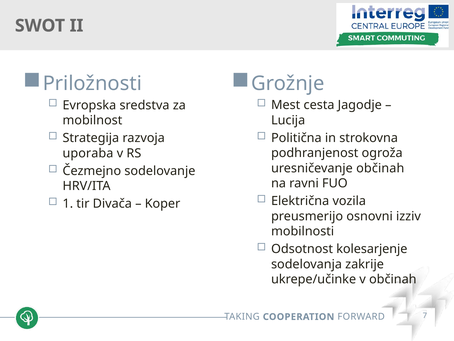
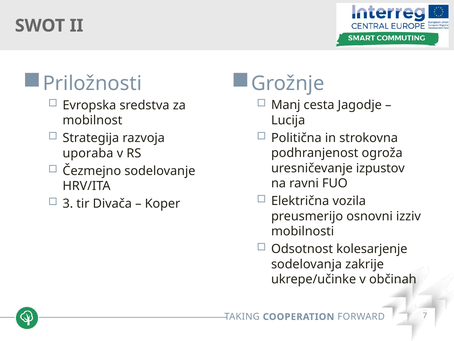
Mest: Mest -> Manj (286, 105)
uresničevanje občinah: občinah -> izpustov (380, 168)
1: 1 -> 3 (68, 204)
